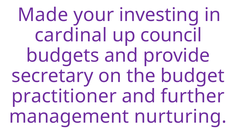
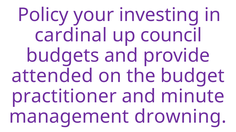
Made: Made -> Policy (43, 15)
secretary: secretary -> attended (52, 76)
further: further -> minute (193, 97)
nurturing: nurturing -> drowning (180, 117)
